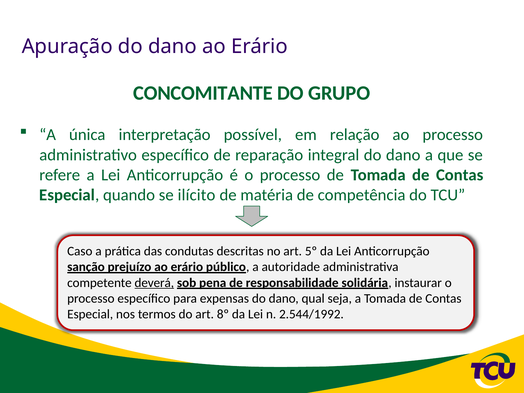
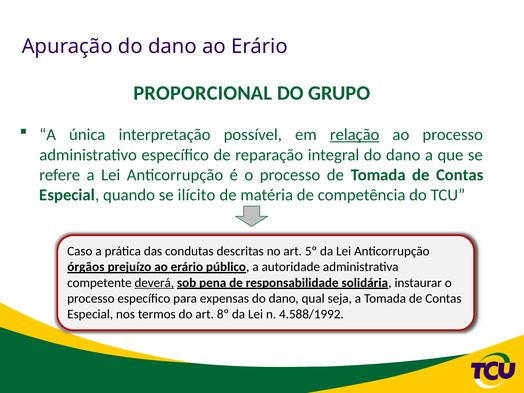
CONCOMITANTE: CONCOMITANTE -> PROPORCIONAL (203, 93)
relação underline: none -> present (355, 135)
sanção: sanção -> órgãos (86, 267)
2.544/1992: 2.544/1992 -> 4.588/1992 (311, 314)
